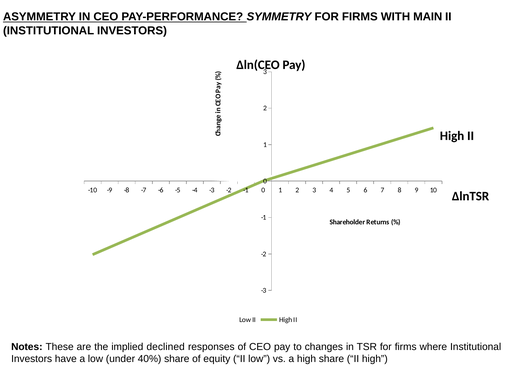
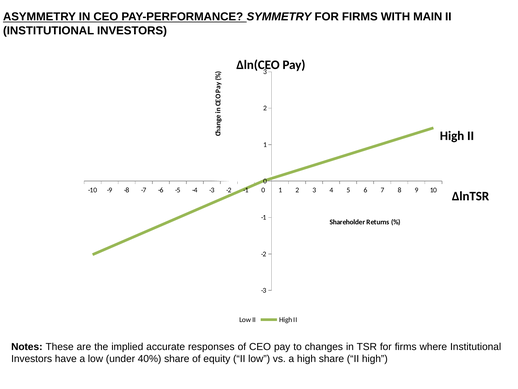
declined: declined -> accurate (166, 346)
